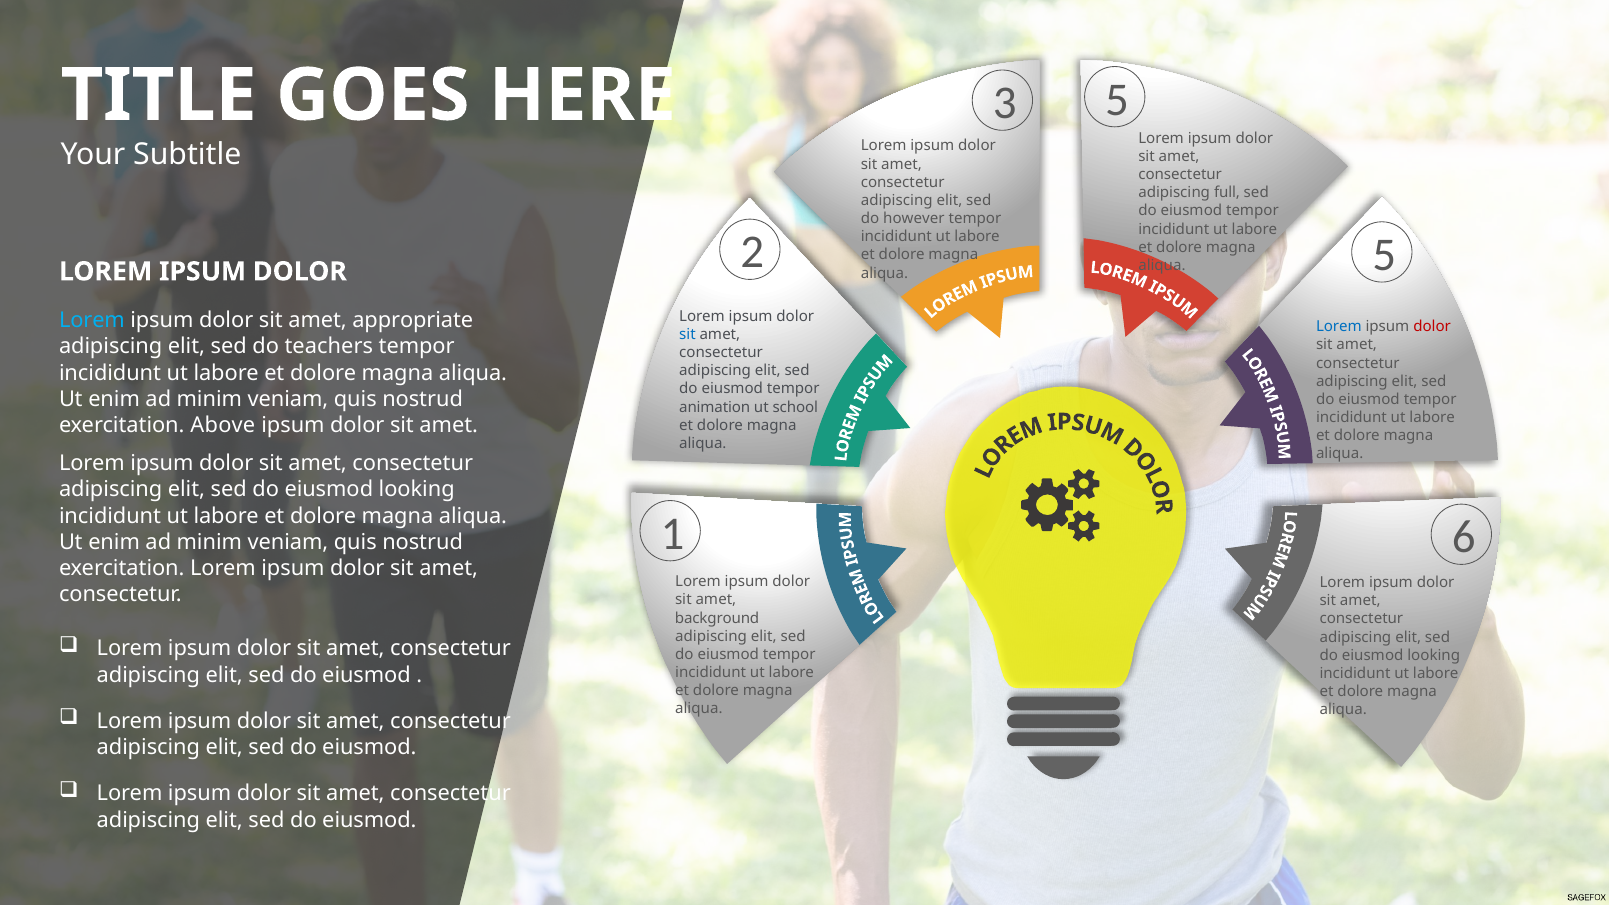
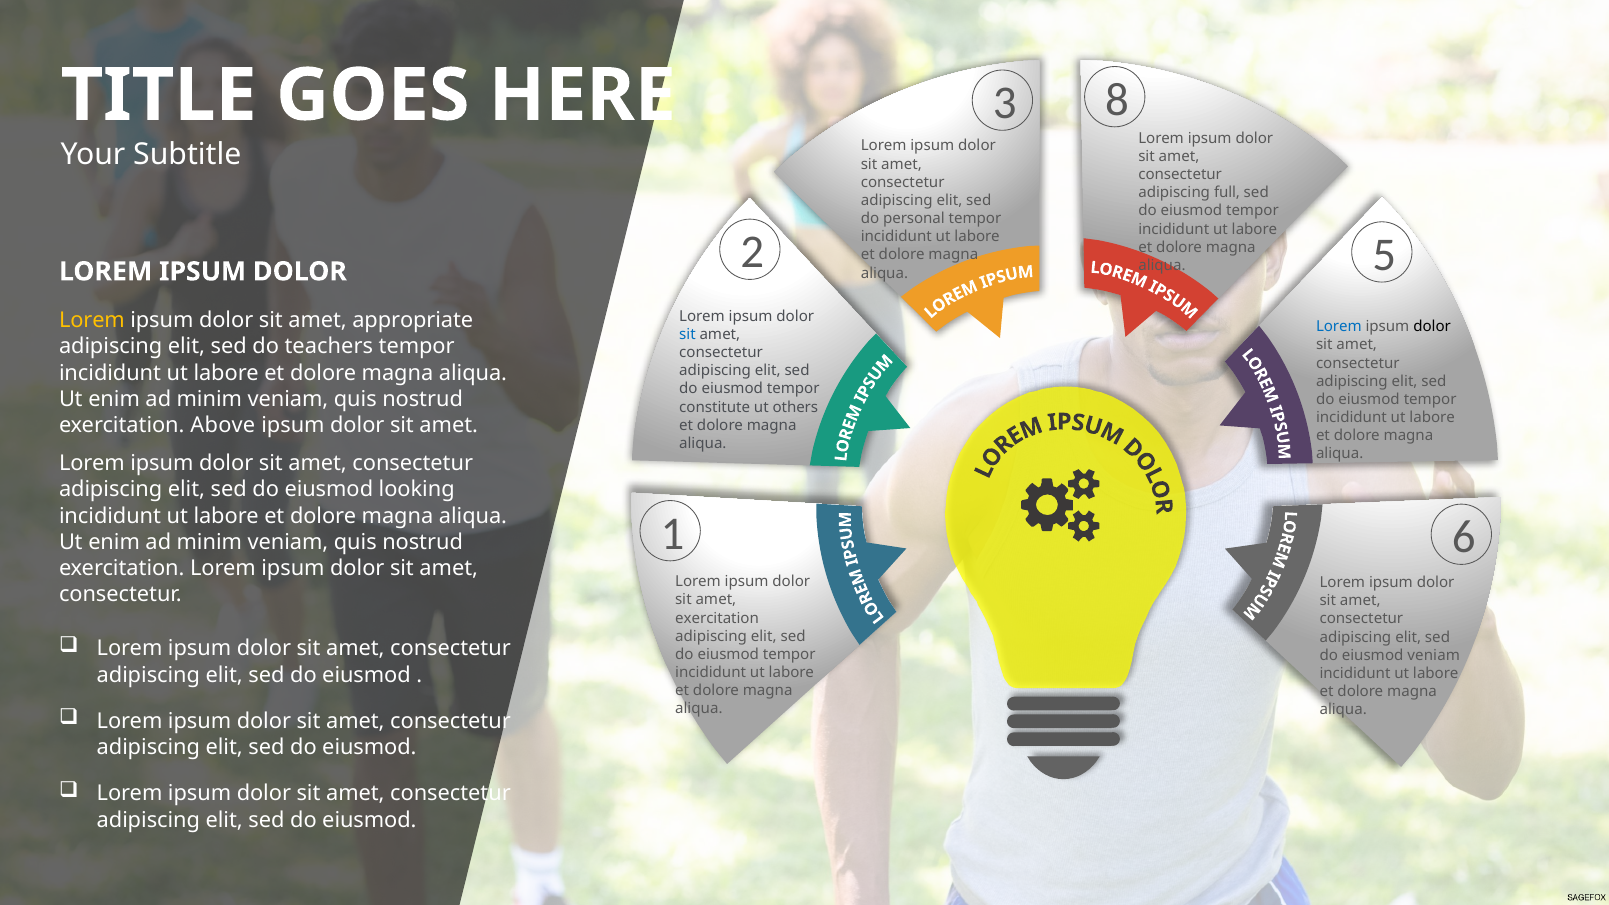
5: 5 -> 8 (1117, 100)
however: however -> personal (914, 219)
Lorem colour: light blue -> yellow (92, 321)
dolor colour: red -> black (1432, 327)
animation: animation -> constitute (715, 407)
school: school -> others (795, 407)
background: background -> exercitation (717, 618)
looking: looking -> veniam (1434, 655)
